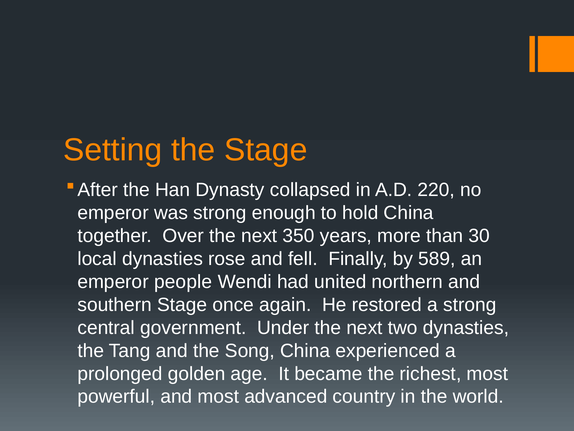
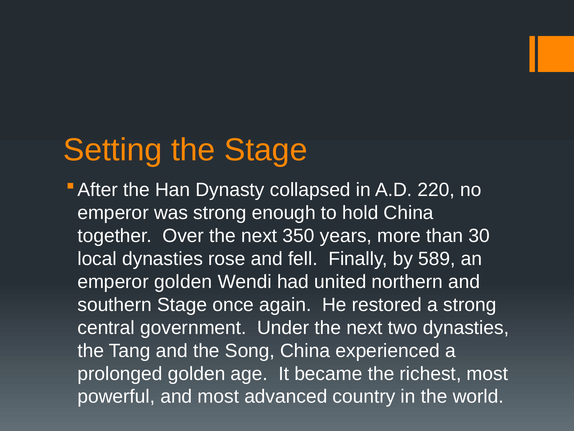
emperor people: people -> golden (183, 281)
